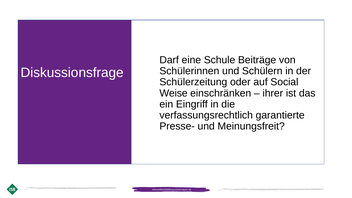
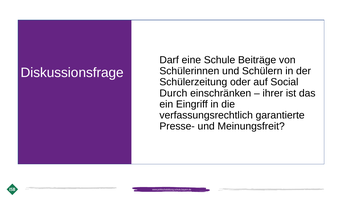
Weise: Weise -> Durch (173, 93)
